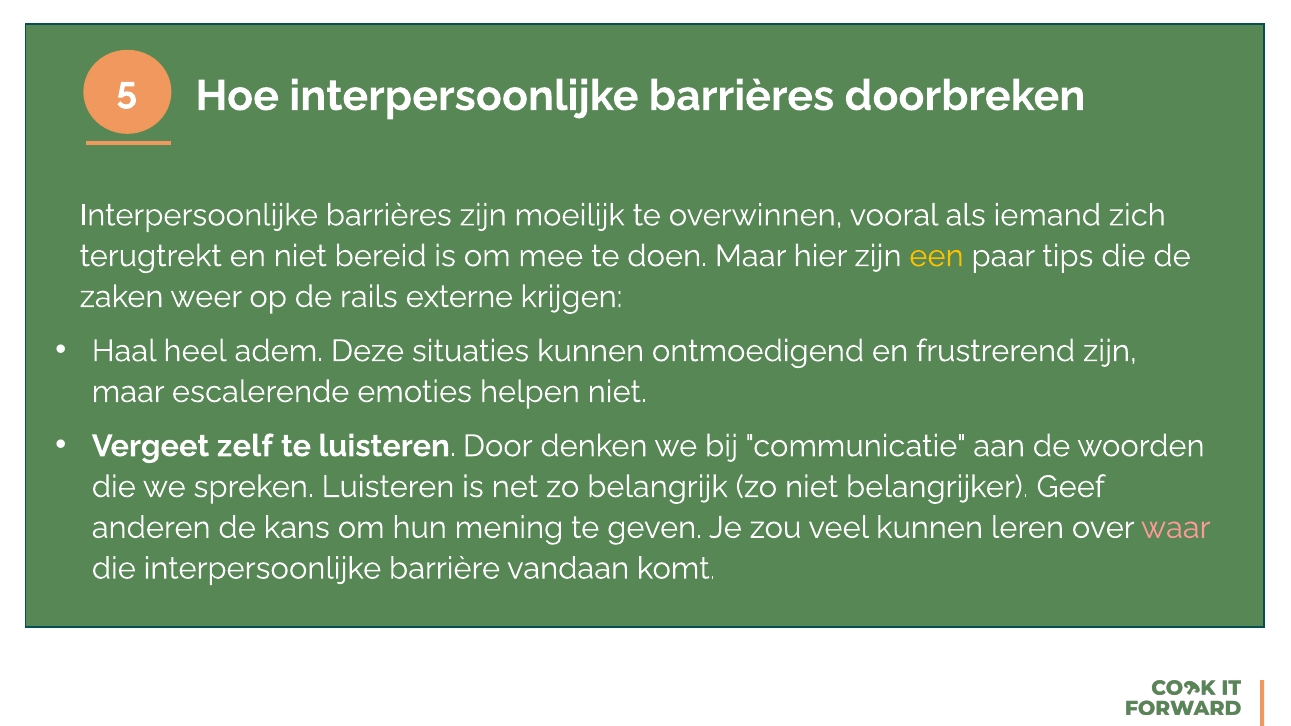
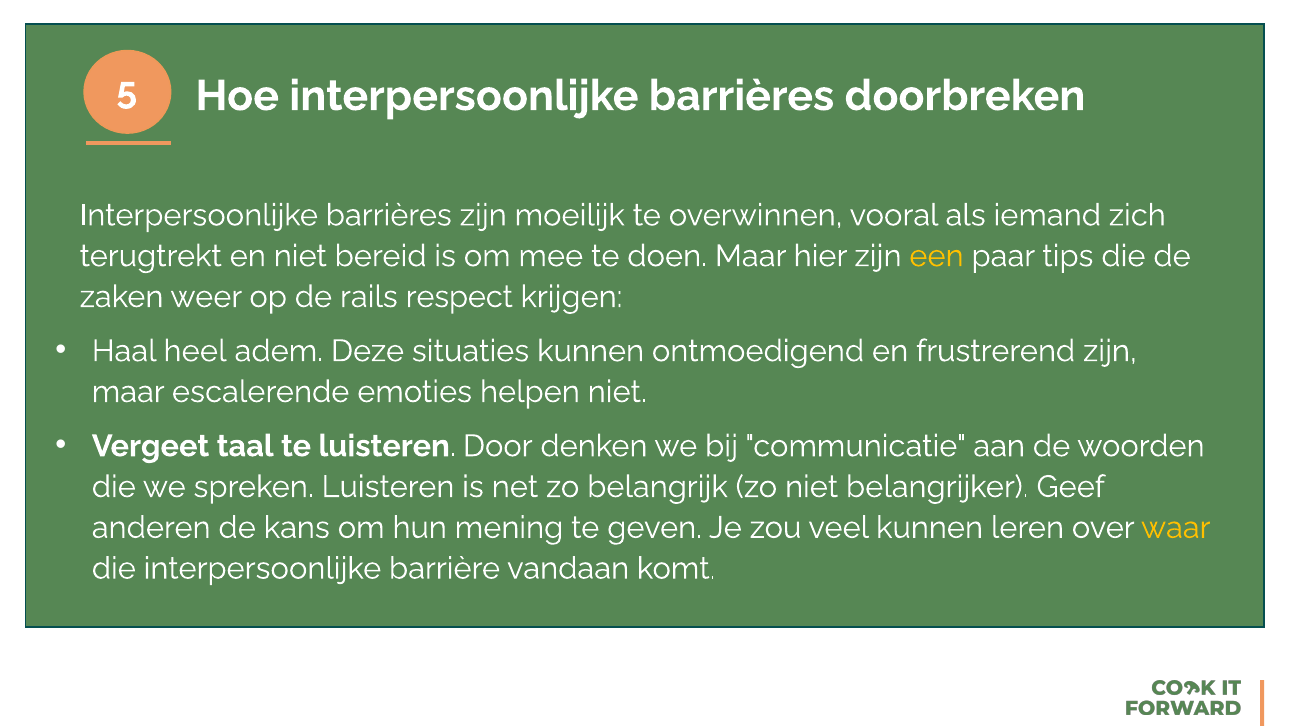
externe: externe -> respect (459, 297)
zelf: zelf -> taal (245, 446)
waar colour: pink -> yellow (1176, 528)
